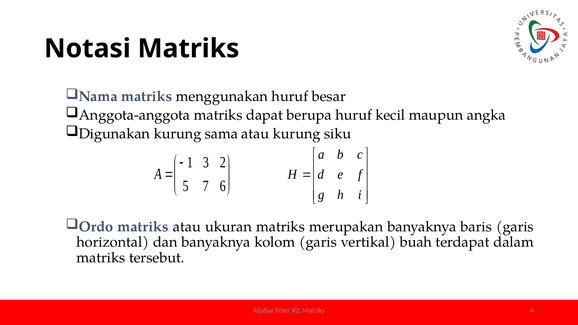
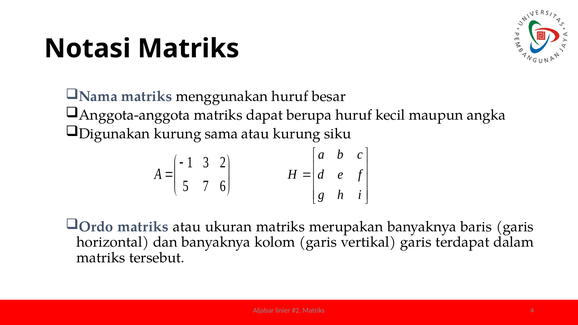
vertikal buah: buah -> garis (416, 242)
